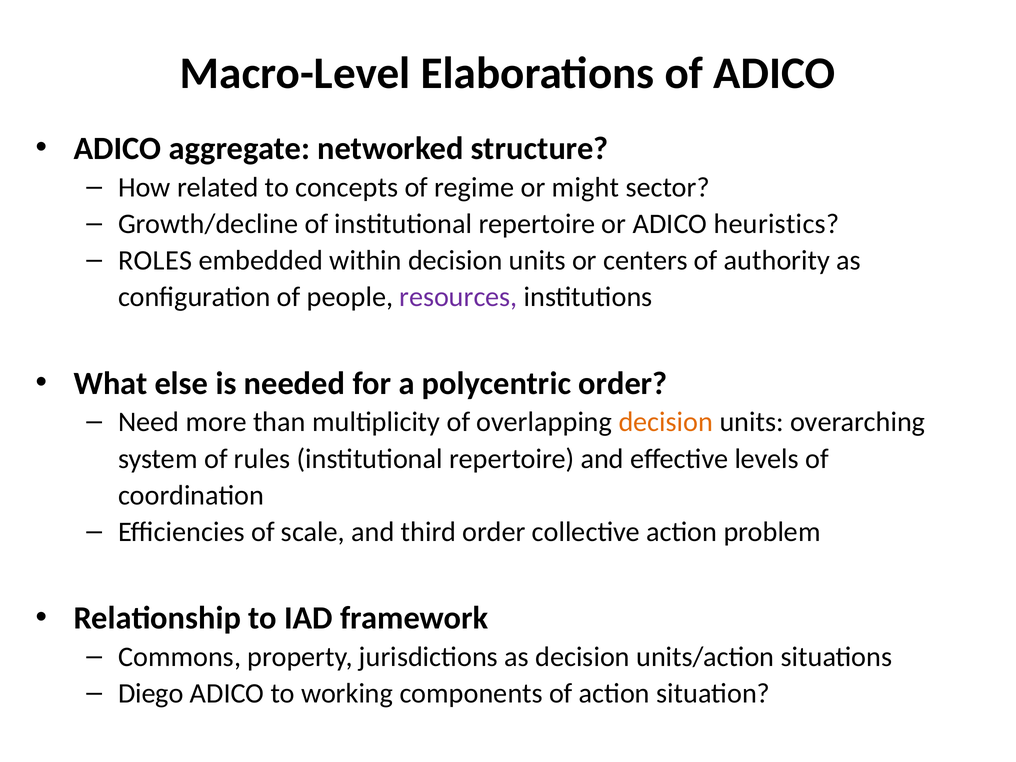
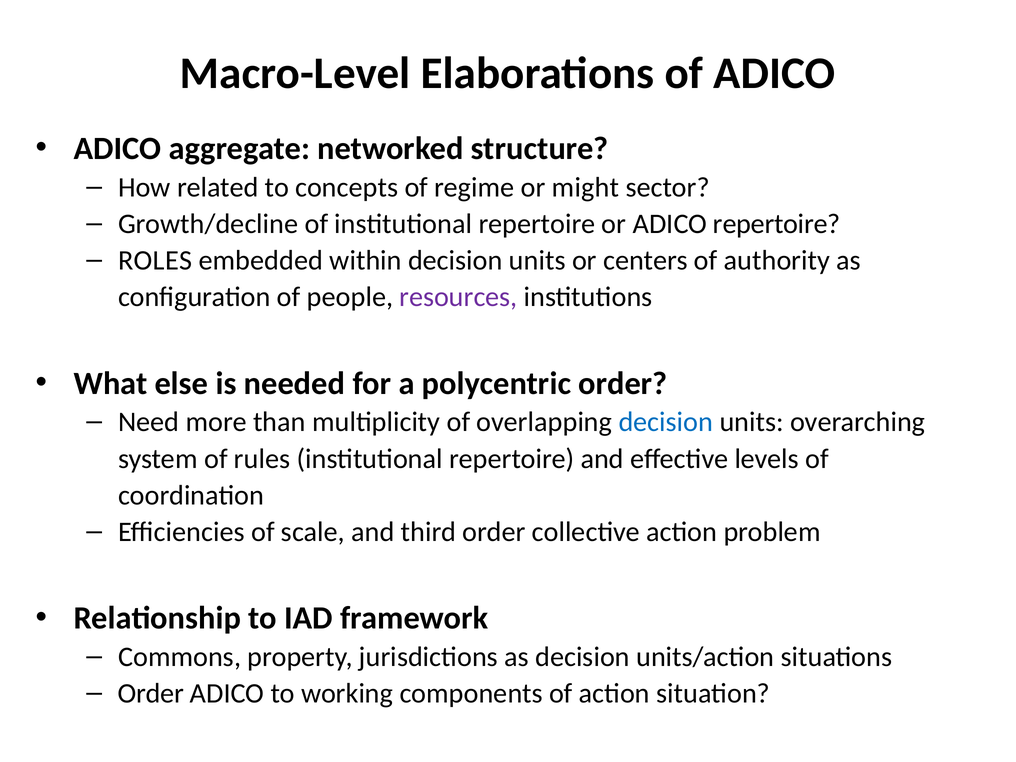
ADICO heuristics: heuristics -> repertoire (777, 224)
decision colour: orange -> blue (666, 422)
Diego: Diego -> Order (151, 694)
